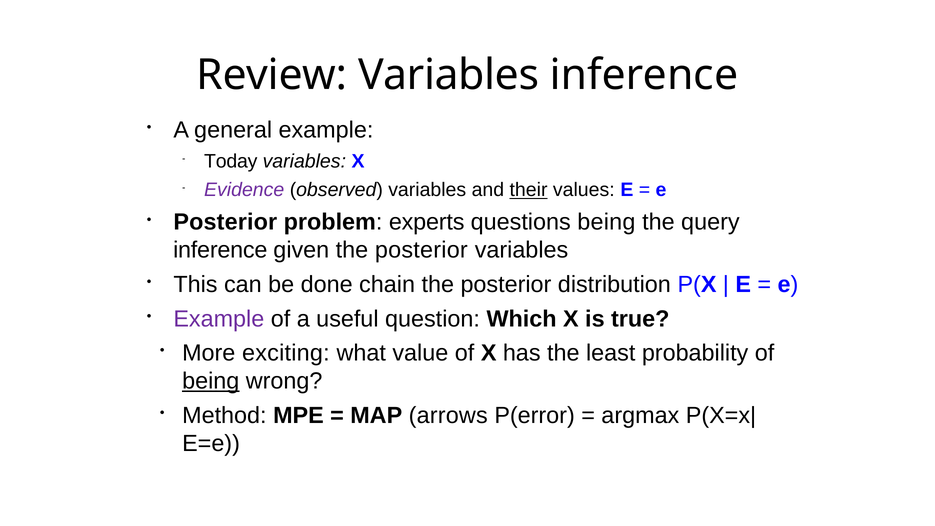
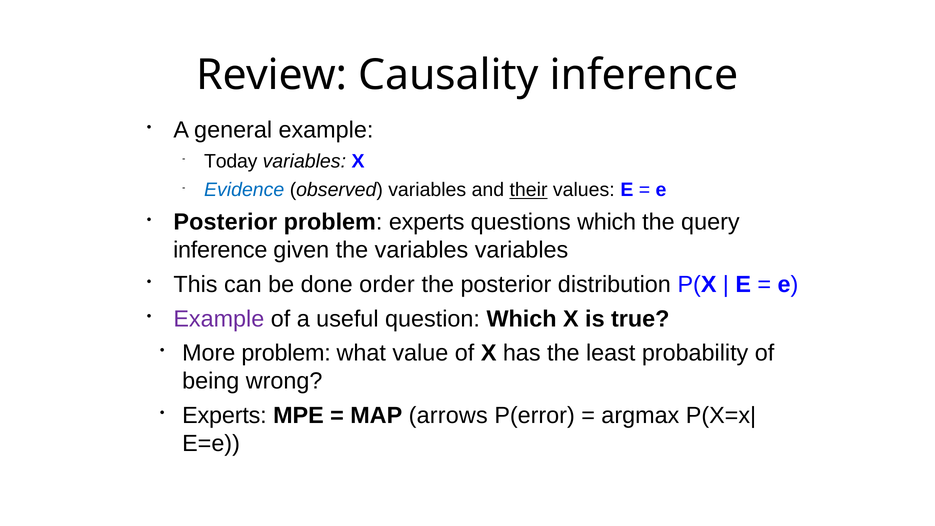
Review Variables: Variables -> Causality (448, 75)
Evidence colour: purple -> blue (244, 190)
questions being: being -> which (607, 222)
given the posterior: posterior -> variables (421, 250)
chain: chain -> order (387, 284)
More exciting: exciting -> problem (286, 353)
being underline: present -> none (211, 381)
Method: Method -> Experts (224, 415)
